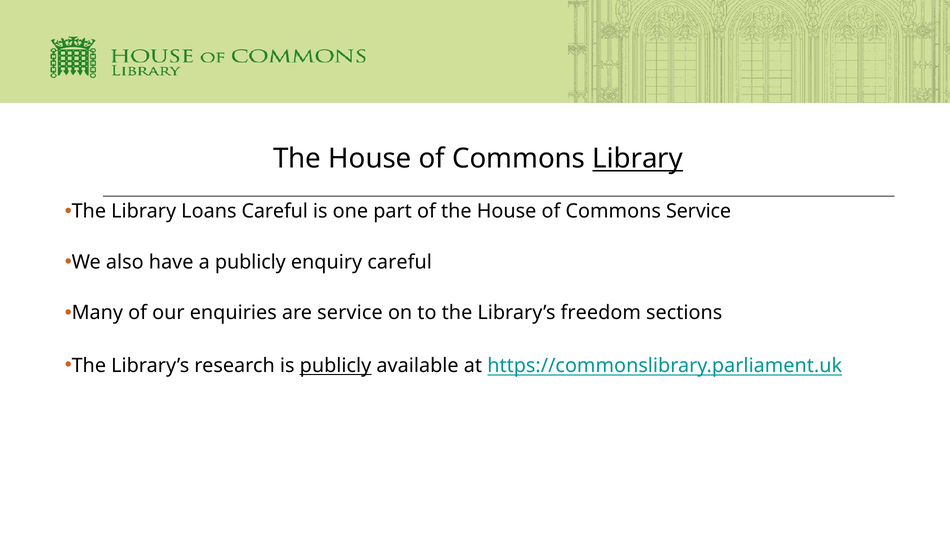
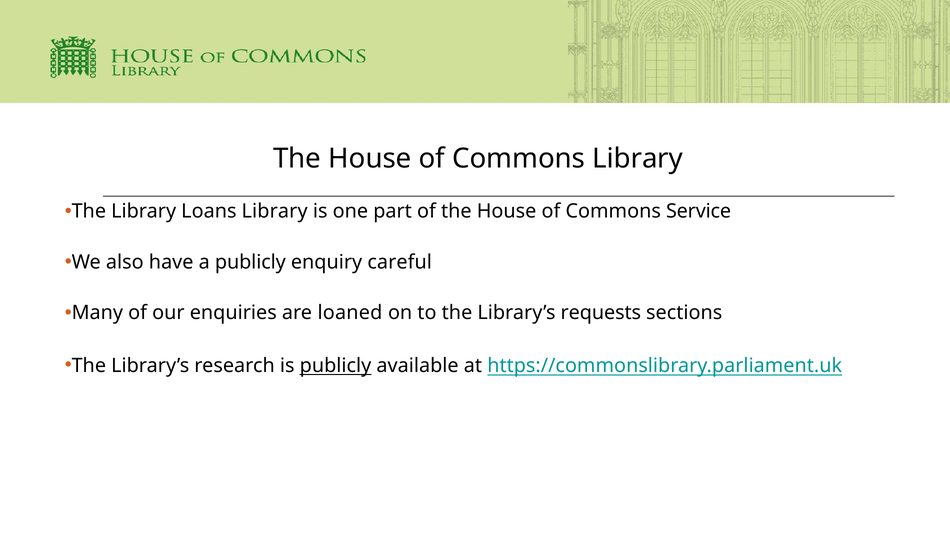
Library underline: present -> none (638, 159)
Loans Careful: Careful -> Library (275, 211)
are service: service -> loaned (350, 312)
freedom: freedom -> requests (601, 312)
